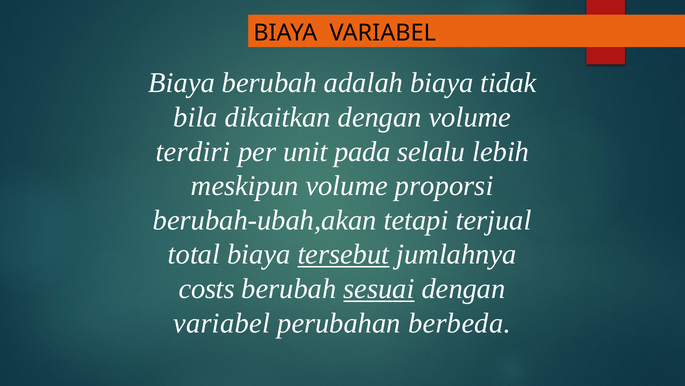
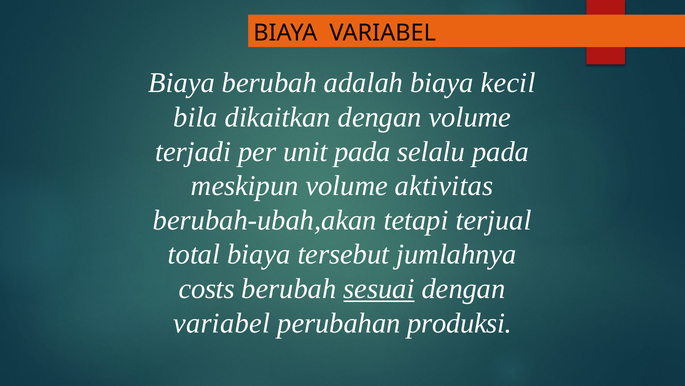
tidak: tidak -> kecil (508, 83)
terdiri: terdiri -> terjadi (193, 151)
selalu lebih: lebih -> pada (501, 151)
proporsi: proporsi -> aktivitas (444, 186)
tersebut underline: present -> none (343, 254)
berbeda: berbeda -> produksi (460, 323)
